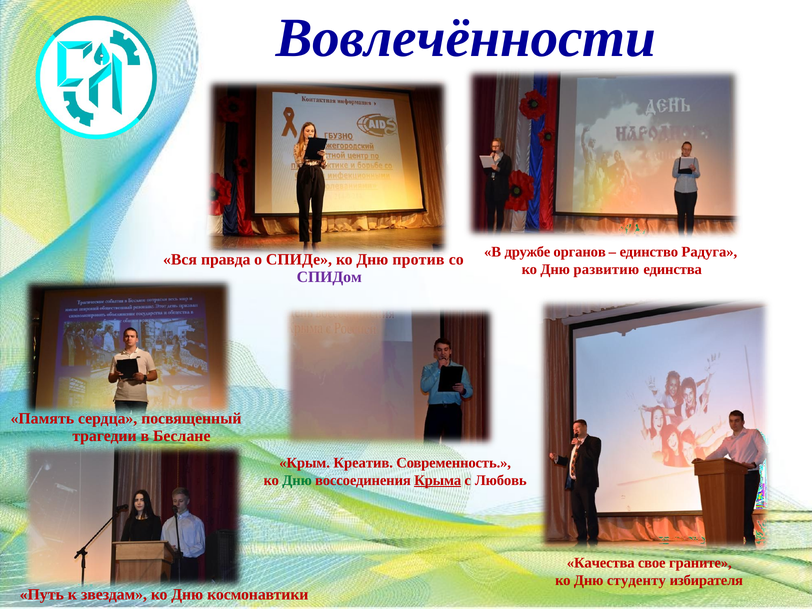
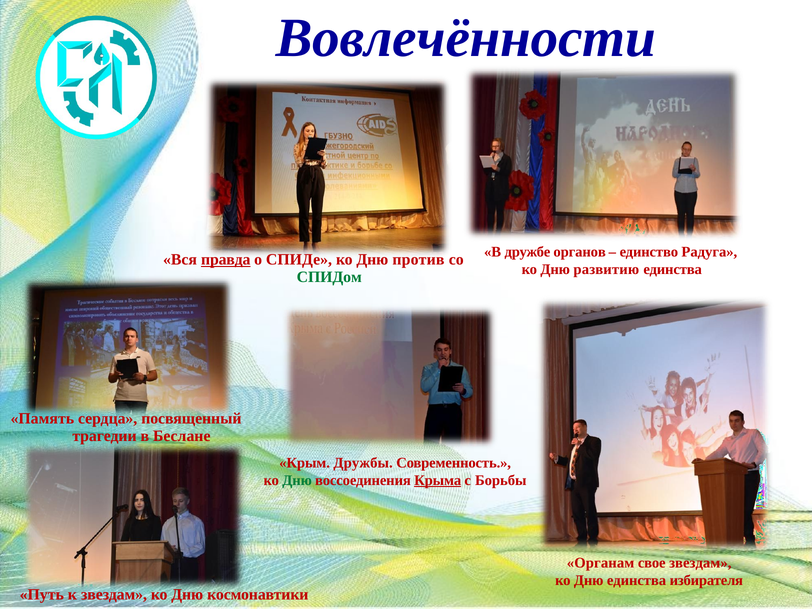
правда underline: none -> present (226, 260)
СПИДом colour: purple -> green (329, 277)
Креатив: Креатив -> Дружбы (363, 463)
Любовь: Любовь -> Борьбы (501, 480)
Качества: Качества -> Органам (601, 563)
свое граните: граните -> звездам (700, 563)
Дню студенту: студенту -> единства (637, 580)
